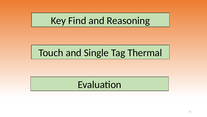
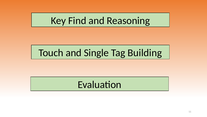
Thermal: Thermal -> Building (145, 52)
